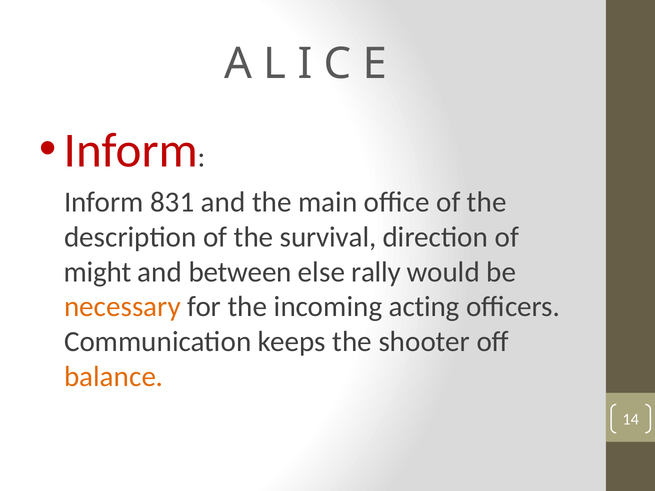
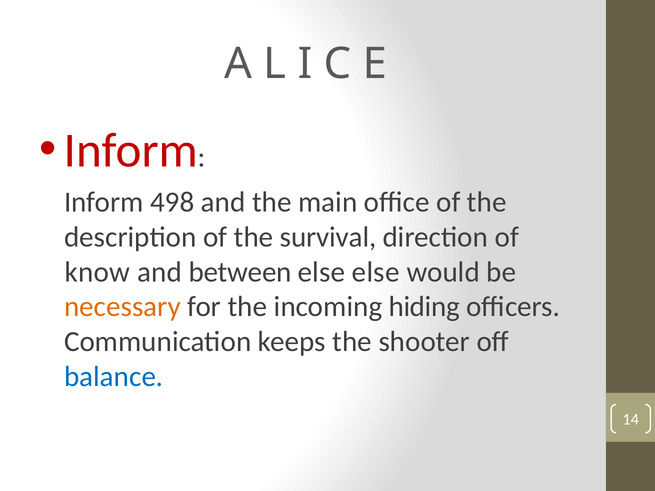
831: 831 -> 498 (172, 202)
might: might -> know (97, 272)
else rally: rally -> else (376, 272)
acting: acting -> hiding (424, 307)
balance colour: orange -> blue (114, 377)
